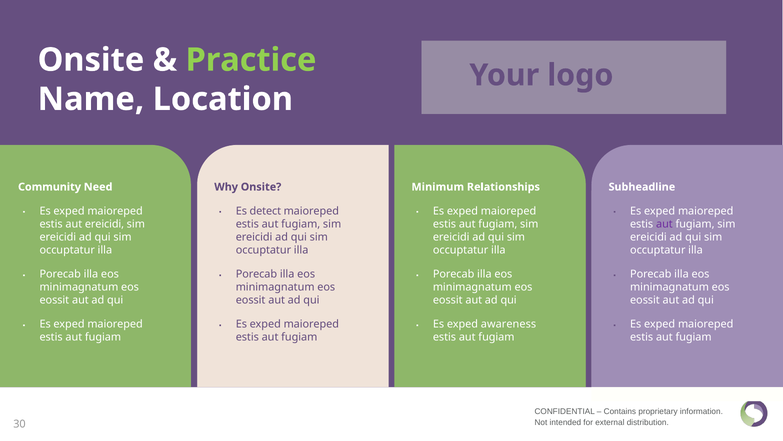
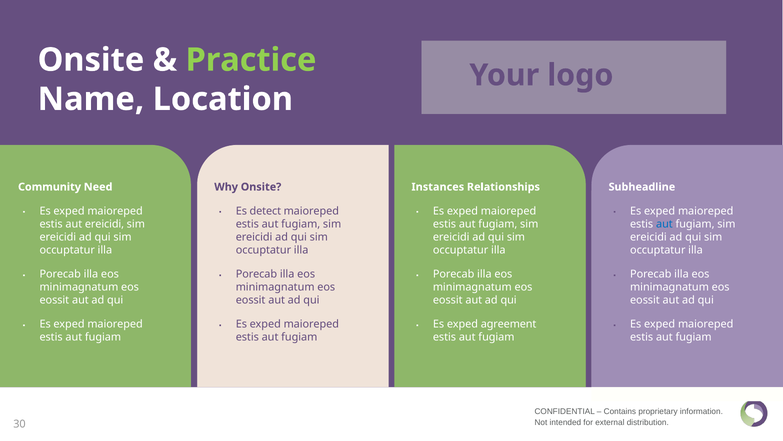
Minimum: Minimum -> Instances (438, 187)
aut colour: purple -> blue (664, 224)
awareness: awareness -> agreement (509, 324)
